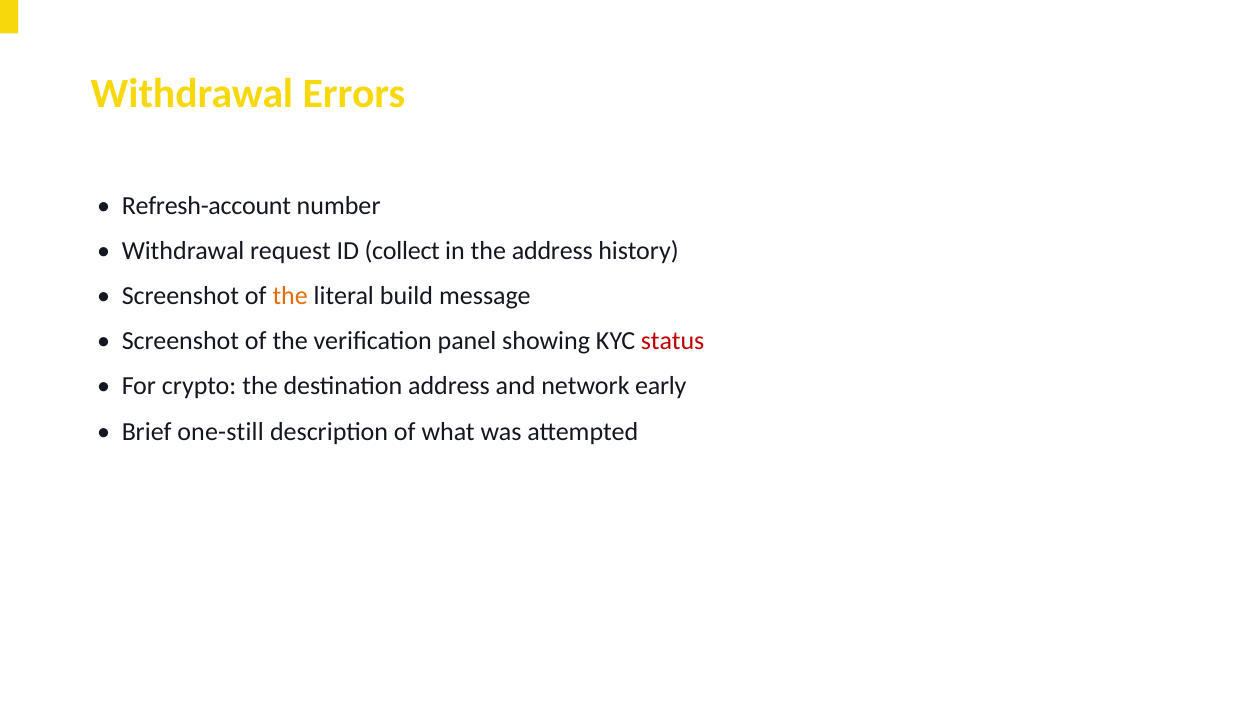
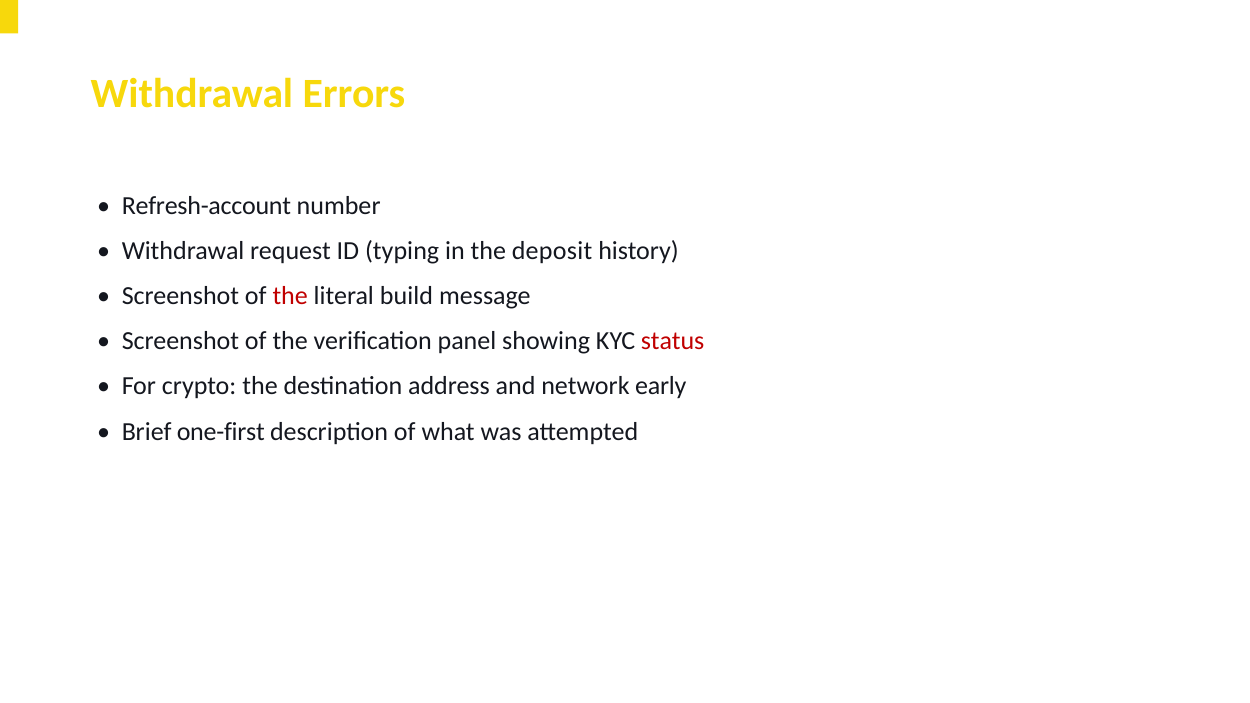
collect: collect -> typing (402, 251)
the address: address -> deposit (552, 251)
the colour: orange -> red (290, 296)
one-still: one-still -> one-first (221, 432)
